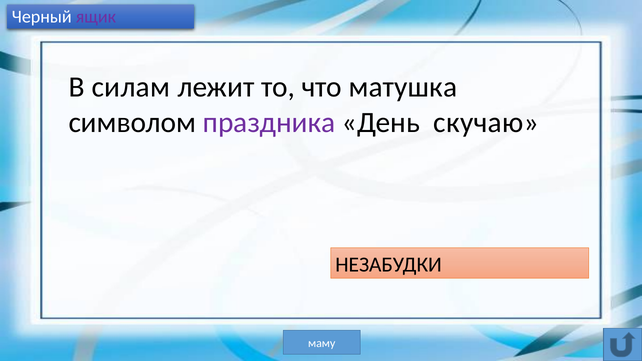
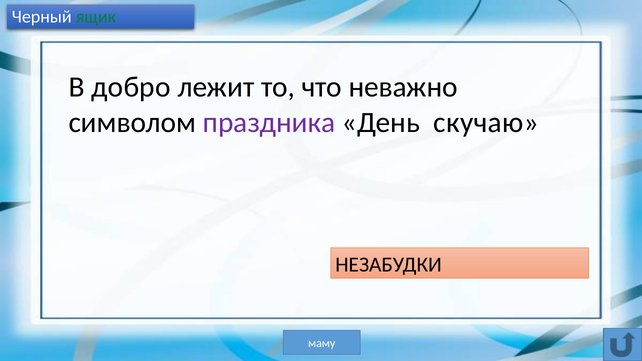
ящик colour: purple -> green (96, 17)
силам: силам -> добро (131, 87)
матушка: матушка -> неважно (403, 87)
